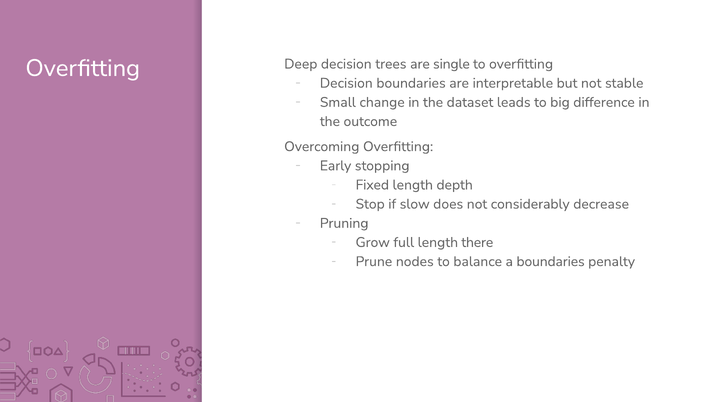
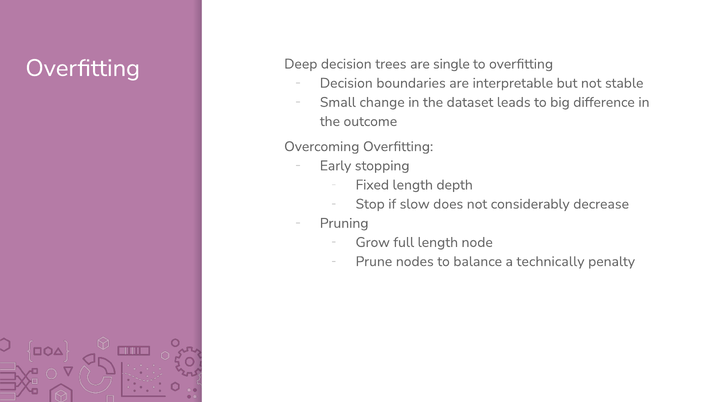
there: there -> node (477, 242)
a boundaries: boundaries -> technically (550, 261)
